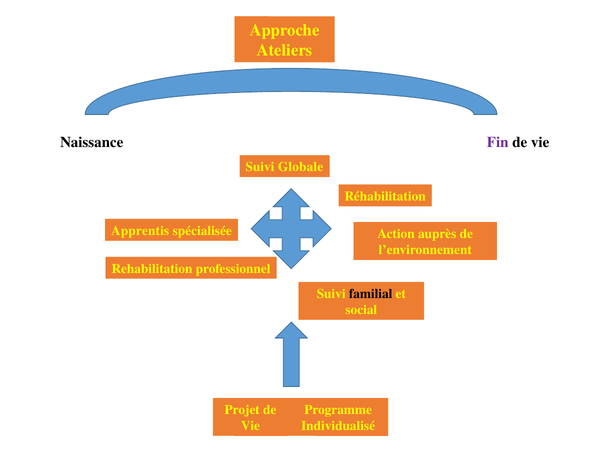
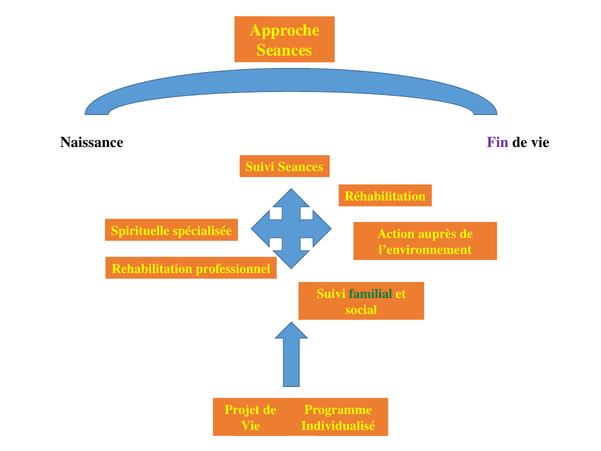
Ateliers: Ateliers -> Seances (285, 50)
Suivi Globale: Globale -> Seances (301, 167)
Apprentis: Apprentis -> Spirituelle (140, 231)
familial colour: black -> green (371, 294)
